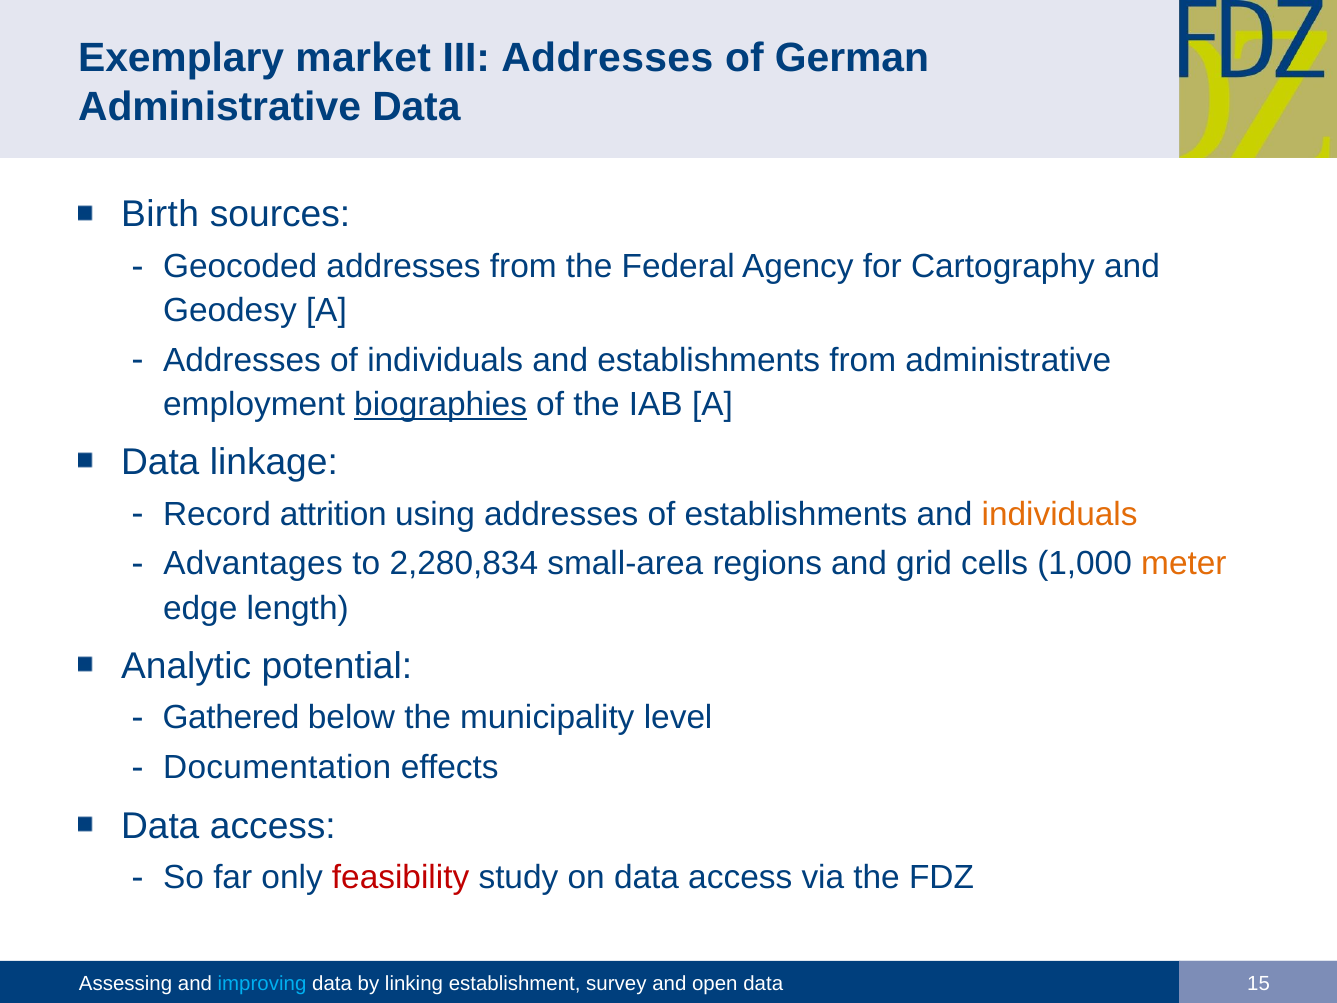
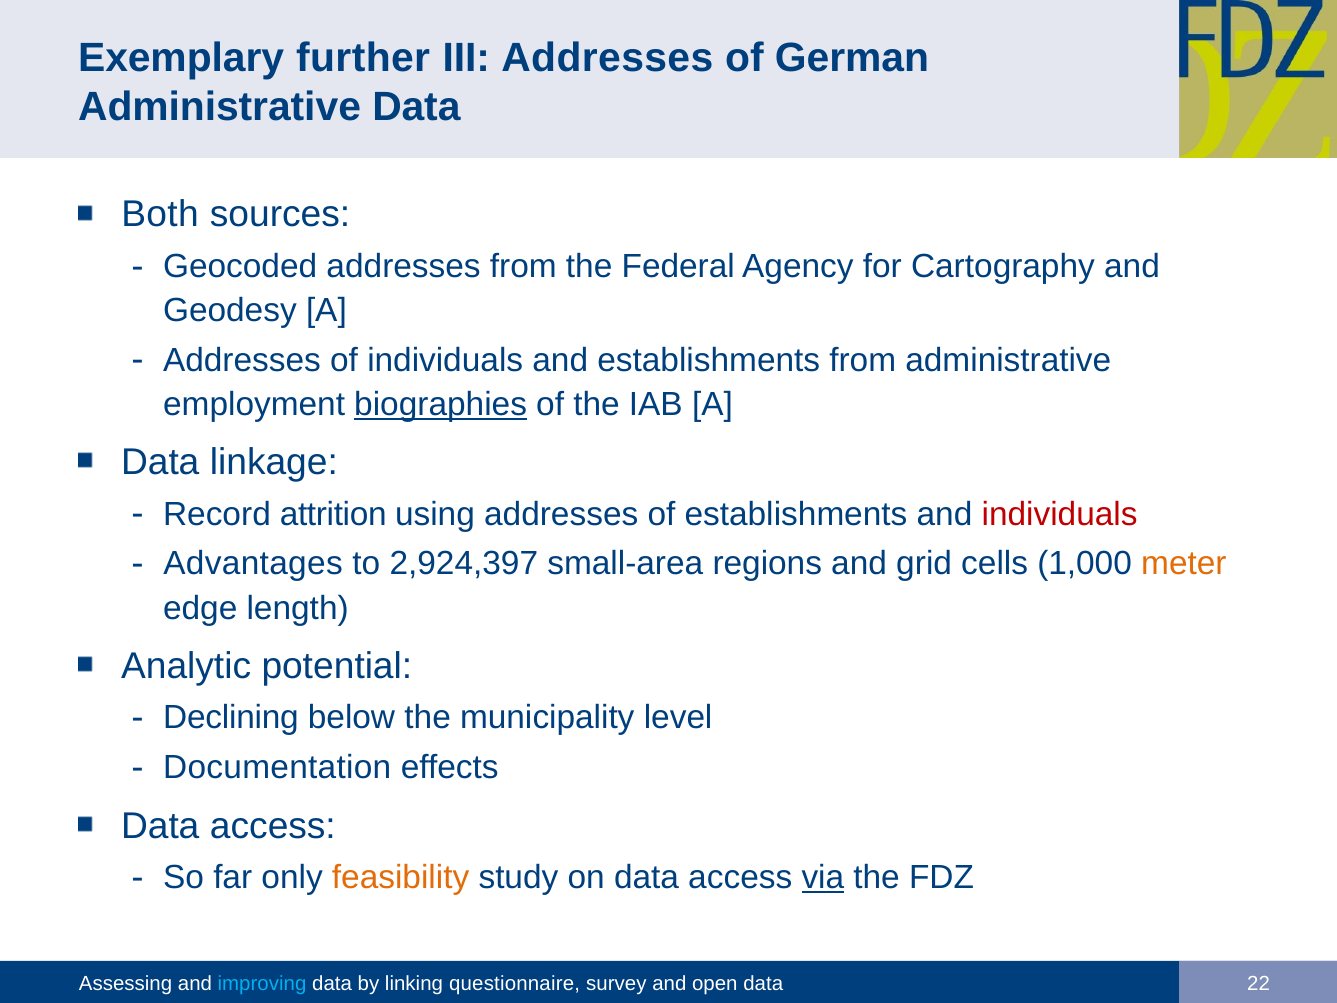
market: market -> further (363, 58)
Birth: Birth -> Both (160, 215)
individuals colour: orange -> red (1060, 514)
2,280,834: 2,280,834 -> 2,924,397 (464, 564)
Gathered: Gathered -> Declining (231, 718)
feasibility colour: red -> orange (401, 877)
via underline: none -> present (823, 877)
establishment: establishment -> questionnaire (515, 983)
15: 15 -> 22 (1259, 983)
